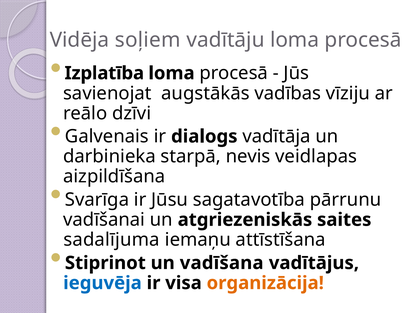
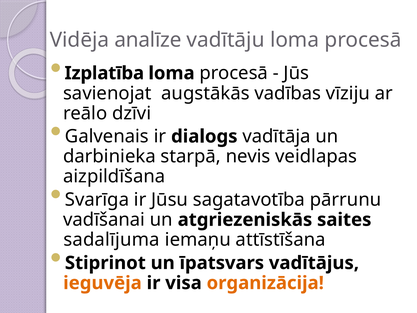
soļiem: soļiem -> analīze (148, 40)
vadīšana: vadīšana -> īpatsvars (222, 263)
ieguvēja colour: blue -> orange (102, 283)
